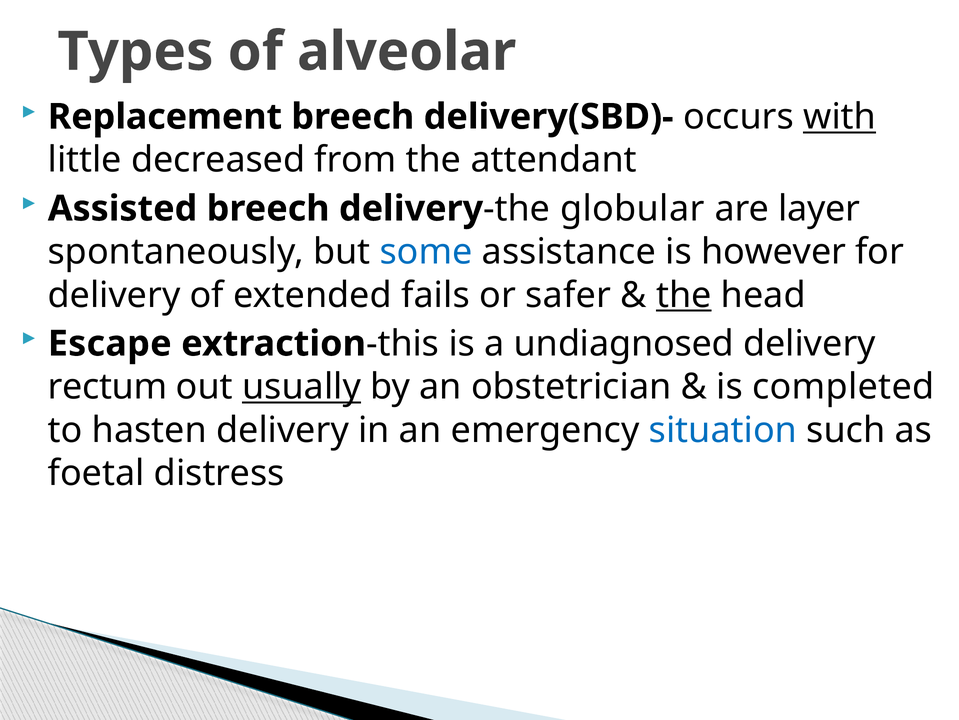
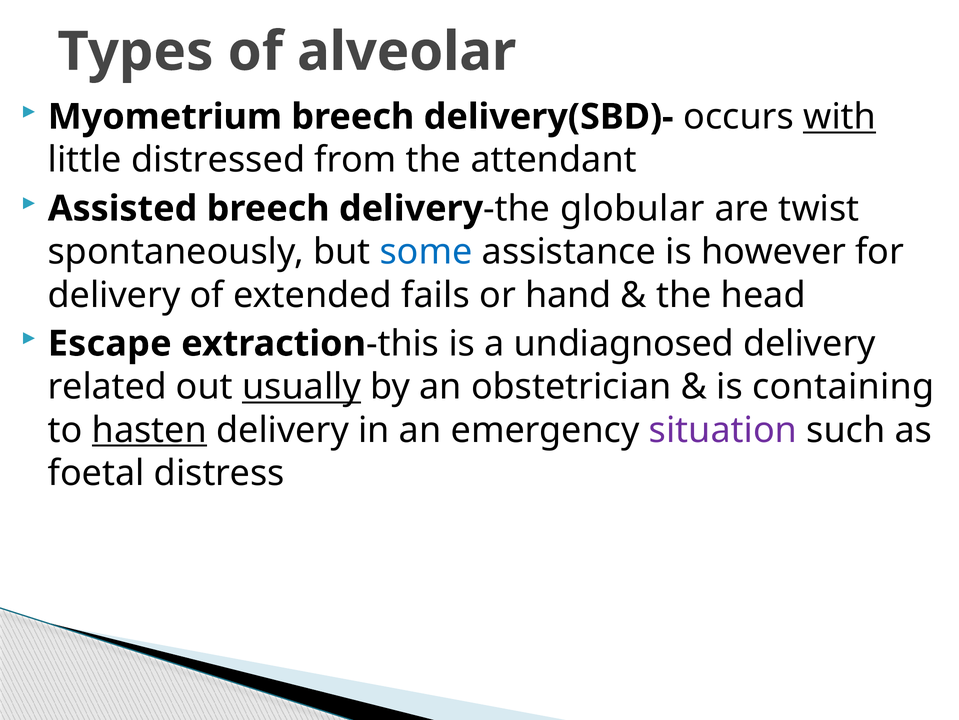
Replacement: Replacement -> Myometrium (165, 117)
decreased: decreased -> distressed (218, 160)
layer: layer -> twist (819, 208)
safer: safer -> hand (568, 295)
the underline: present -> none (684, 295)
rectum: rectum -> related (107, 387)
completed: completed -> containing (843, 387)
hasten underline: none -> present (149, 430)
situation colour: blue -> purple (723, 430)
